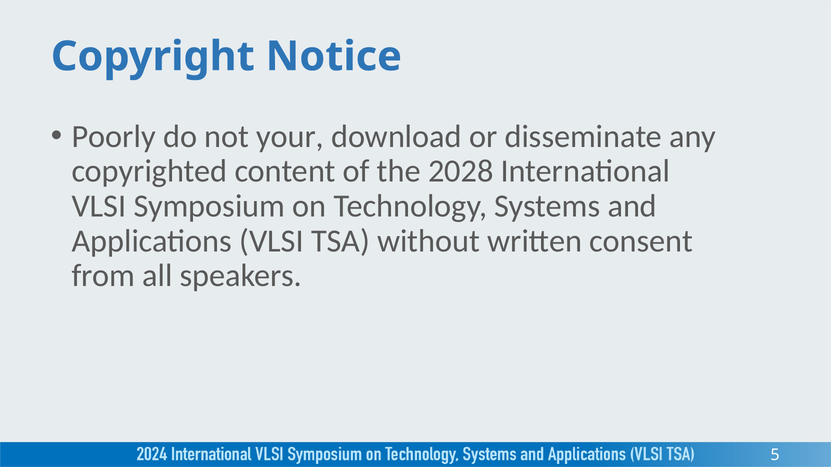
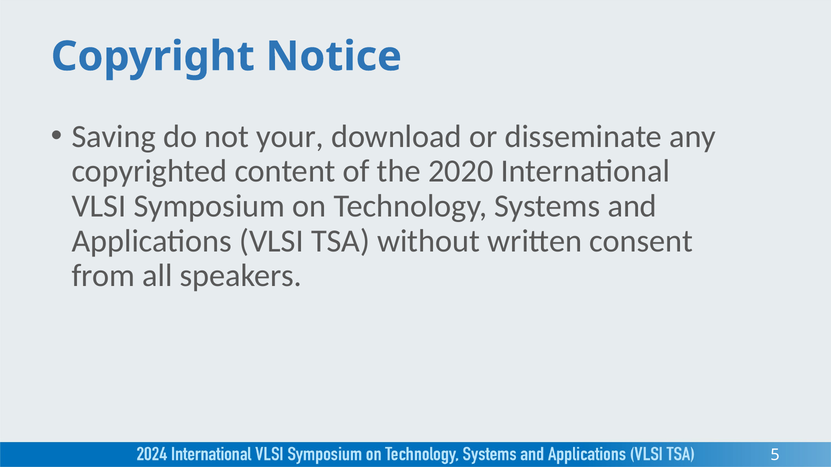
Poorly: Poorly -> Saving (114, 137)
2028: 2028 -> 2020 (461, 171)
